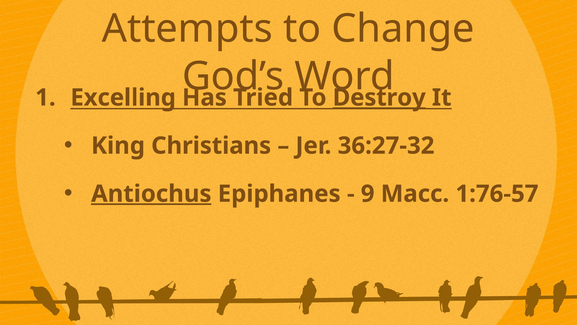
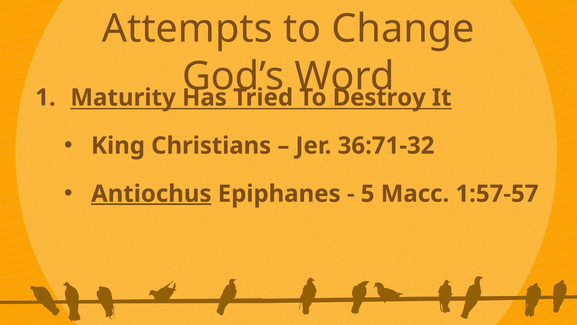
Excelling: Excelling -> Maturity (123, 97)
Destroy underline: present -> none (379, 97)
36:27-32: 36:27-32 -> 36:71-32 (386, 146)
9: 9 -> 5 (368, 194)
1:76-57: 1:76-57 -> 1:57-57 (497, 194)
